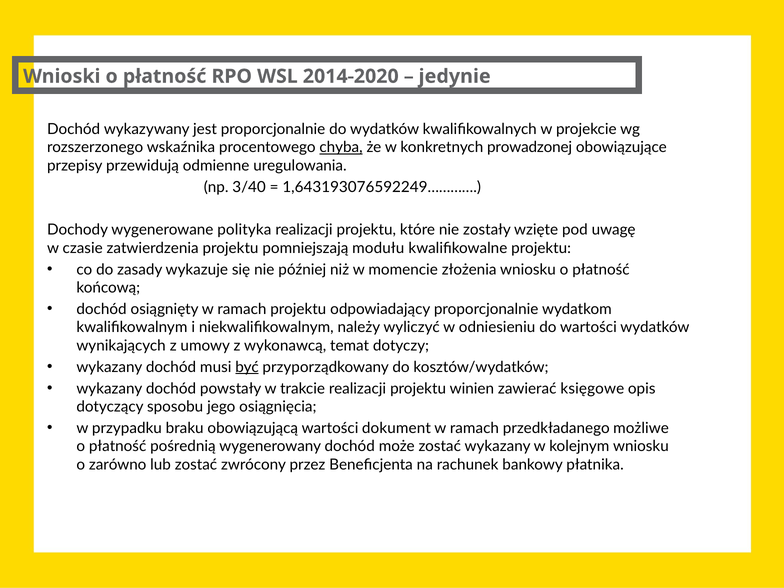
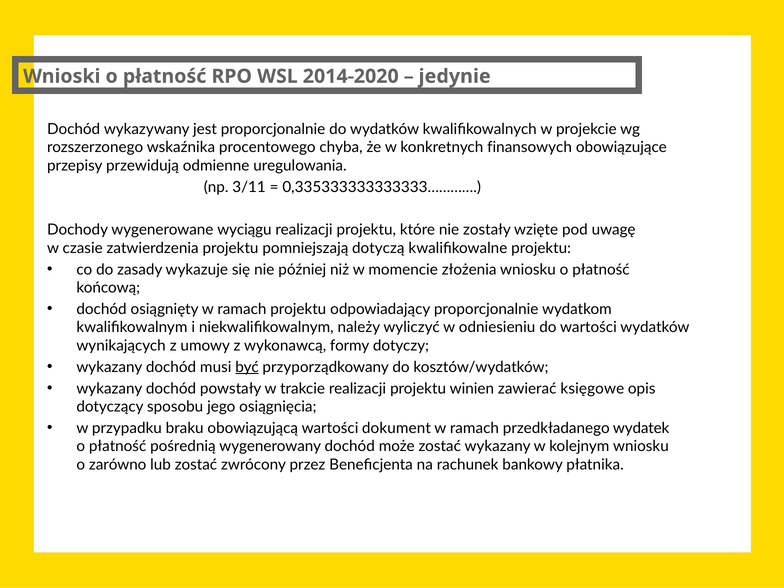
chyba underline: present -> none (341, 147)
prowadzonej: prowadzonej -> finansowych (530, 147)
3/40: 3/40 -> 3/11 (249, 187)
1,643193076592249…………: 1,643193076592249………… -> 0,335333333333333………… (382, 187)
polityka: polityka -> wyciągu (244, 230)
modułu: modułu -> dotyczą (378, 248)
temat: temat -> formy (350, 346)
możliwe: możliwe -> wydatek (641, 428)
